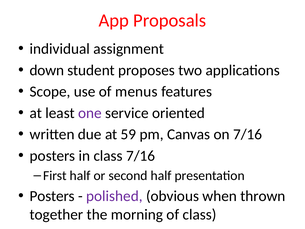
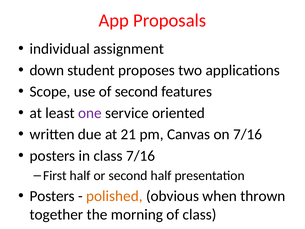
of menus: menus -> second (137, 92)
59: 59 -> 21 (128, 134)
polished colour: purple -> orange (114, 196)
